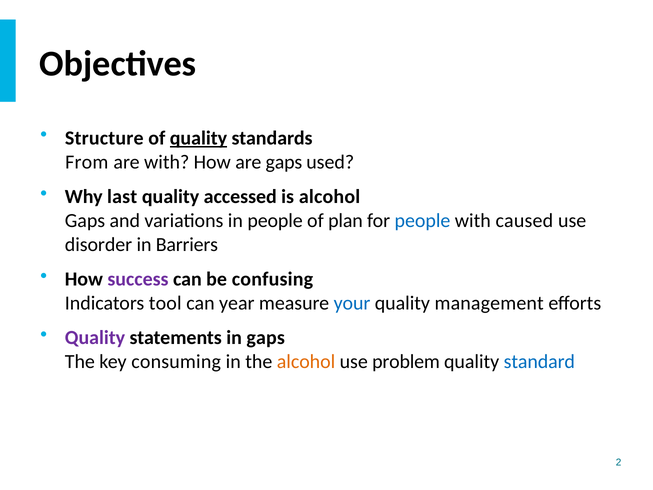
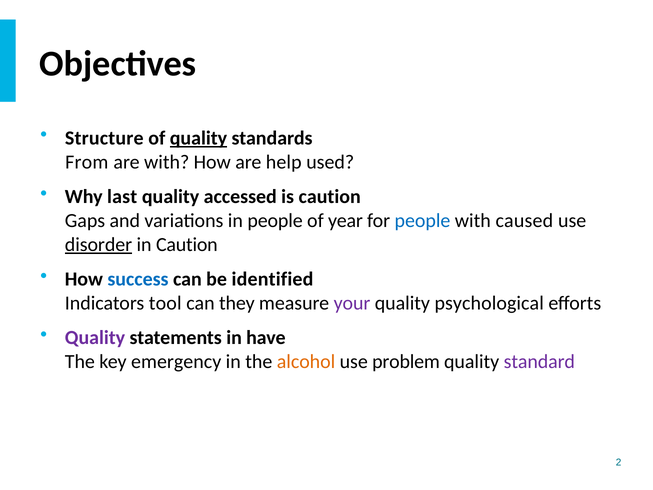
are gaps: gaps -> help (284, 162)
is alcohol: alcohol -> caution (330, 197)
plan: plan -> year (345, 221)
disorder underline: none -> present (98, 244)
in Barriers: Barriers -> Caution (187, 244)
success colour: purple -> blue (138, 279)
confusing: confusing -> identified (272, 279)
year: year -> they (237, 303)
your colour: blue -> purple (352, 303)
management: management -> psychological (489, 303)
in gaps: gaps -> have (266, 338)
consuming: consuming -> emergency (176, 362)
standard colour: blue -> purple (539, 362)
